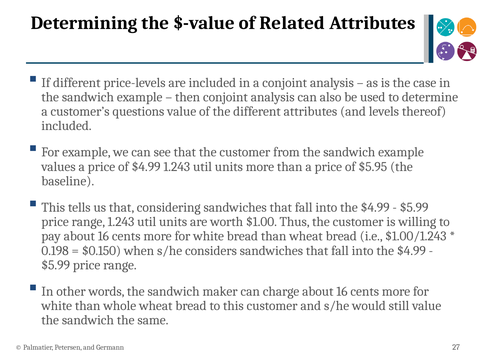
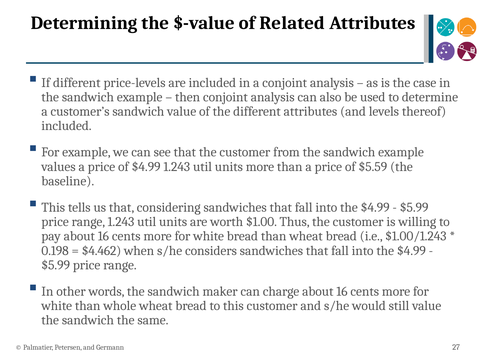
customer’s questions: questions -> sandwich (138, 111)
$5.95: $5.95 -> $5.59 (373, 167)
$0.150: $0.150 -> $4.462 (102, 251)
